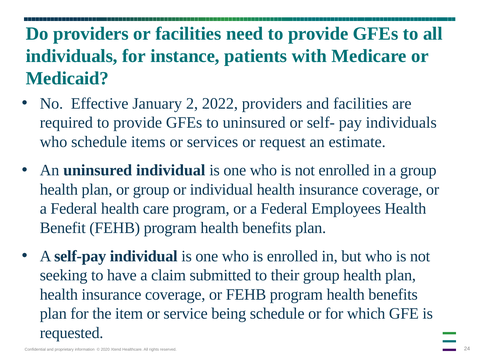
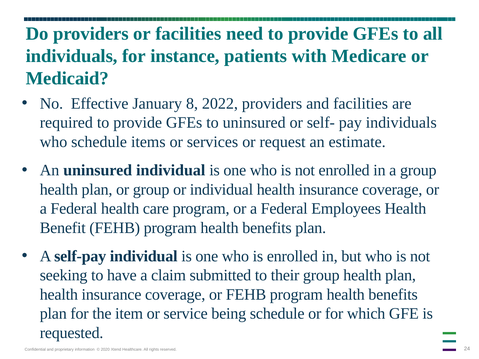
2: 2 -> 8 (192, 104)
